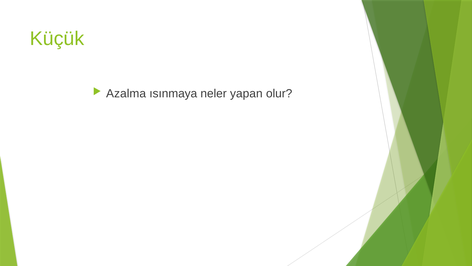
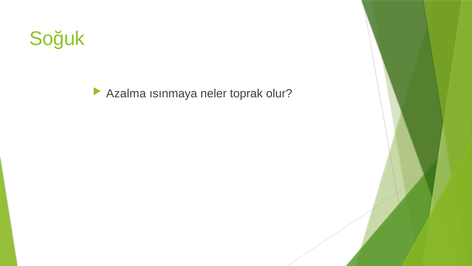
Küçük: Küçük -> Soğuk (57, 39)
yapan: yapan -> toprak (246, 93)
